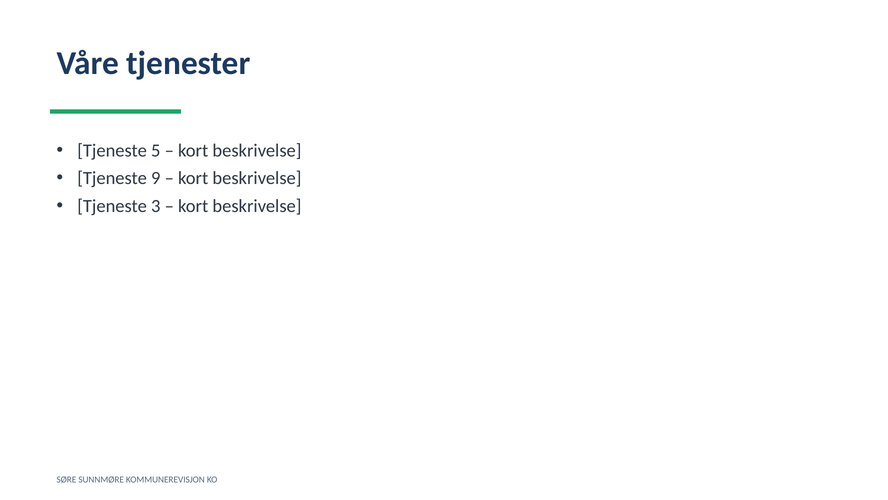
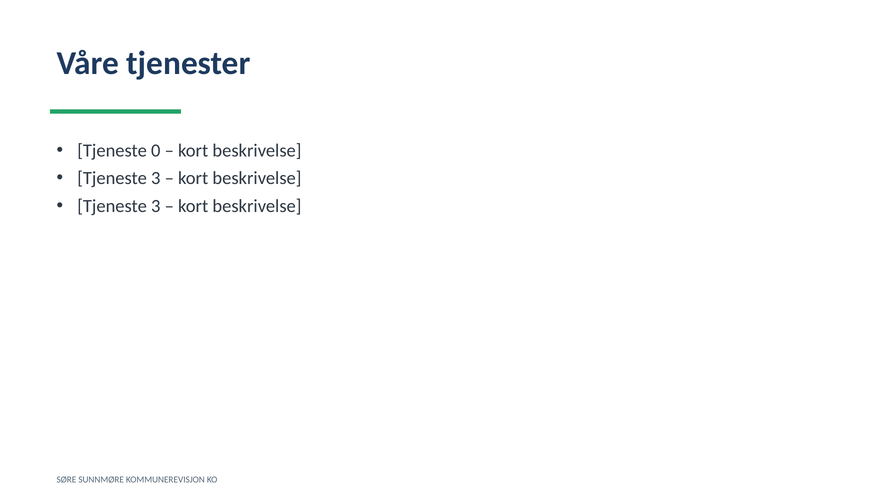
5: 5 -> 0 (156, 150)
9: 9 -> 3 (156, 178)
